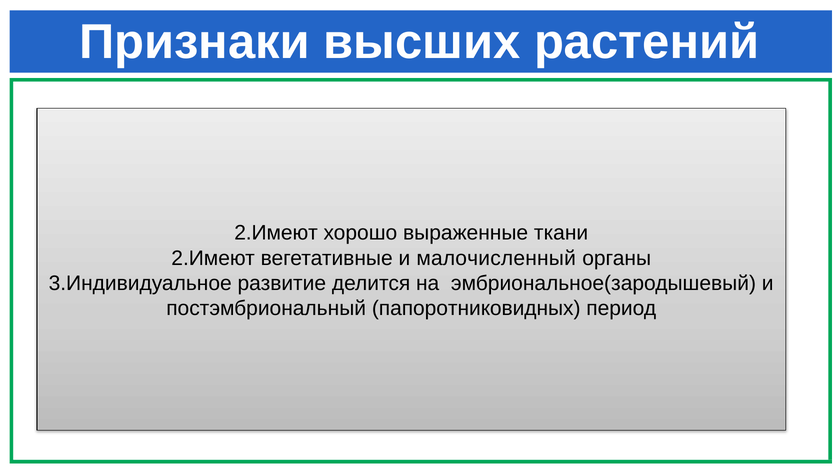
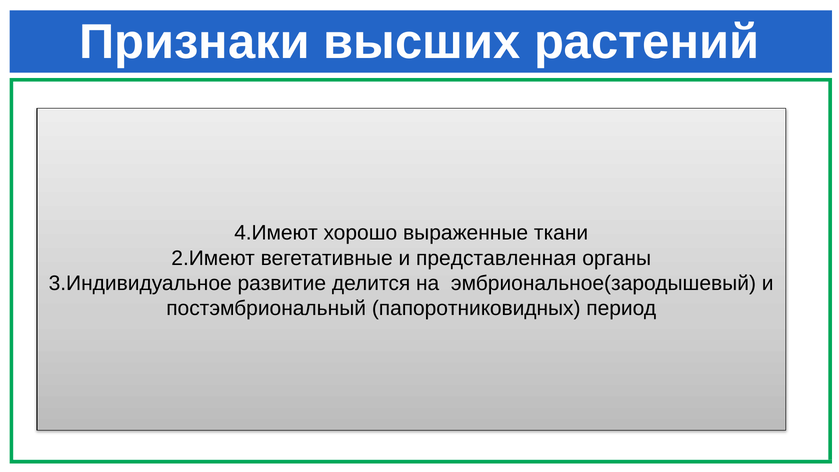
2.Имеют: 2.Имеют -> 4.Имеют (276, 233)
малочисленный: малочисленный -> представленная (496, 258)
